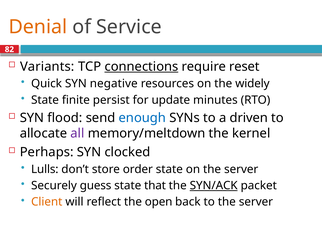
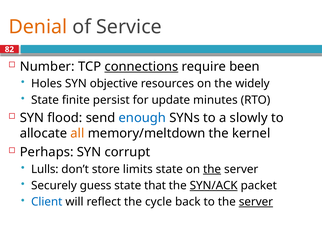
Variants: Variants -> Number (47, 67)
reset: reset -> been (244, 67)
Quick: Quick -> Holes (46, 84)
negative: negative -> objective (114, 84)
driven: driven -> slowly (249, 118)
all colour: purple -> orange (77, 134)
clocked: clocked -> corrupt (127, 152)
order: order -> limits (138, 170)
the underline: none -> present (212, 170)
Client colour: orange -> blue (47, 202)
open: open -> cycle (159, 202)
server underline: none -> present (256, 202)
